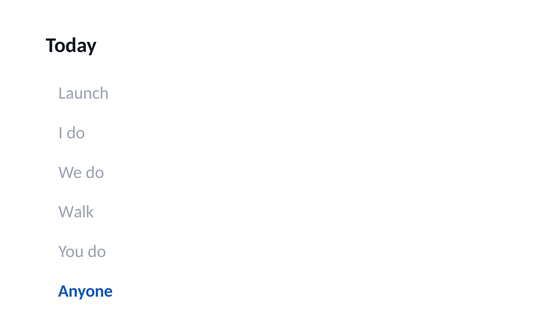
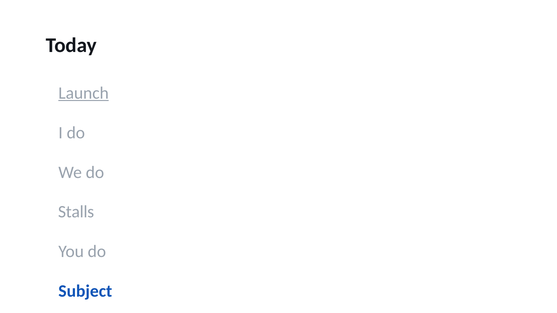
Launch underline: none -> present (84, 93)
Walk: Walk -> Stalls (76, 212)
Anyone: Anyone -> Subject (85, 292)
